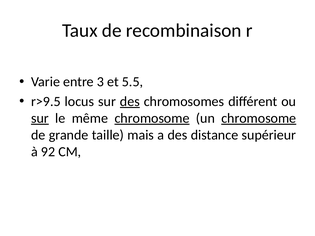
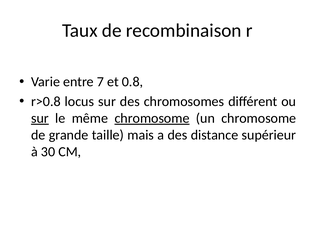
3: 3 -> 7 (100, 82)
5.5: 5.5 -> 0.8 (132, 82)
r>9.5: r>9.5 -> r>0.8 (46, 102)
des underline: present -> none (130, 102)
chromosome underline: present -> none (259, 118)
92: 92 -> 30 (48, 152)
